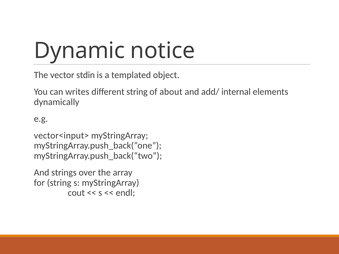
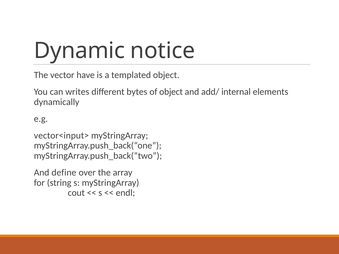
stdin: stdin -> have (86, 75)
different string: string -> bytes (137, 92)
of about: about -> object (171, 92)
strings: strings -> define (64, 173)
